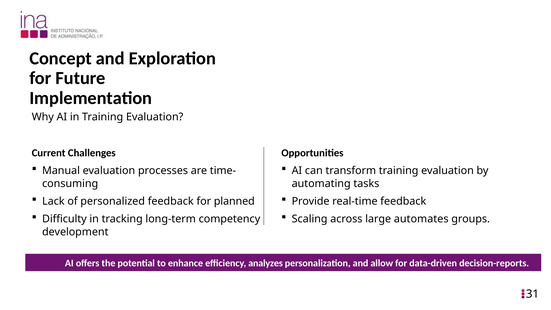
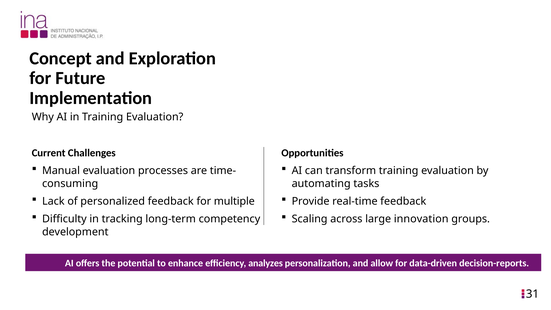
planned: planned -> multiple (234, 201)
automates: automates -> innovation (421, 219)
